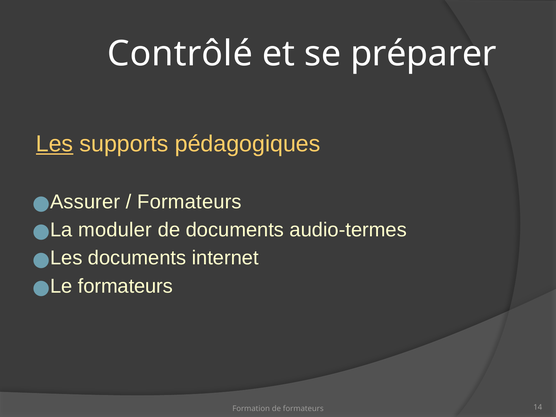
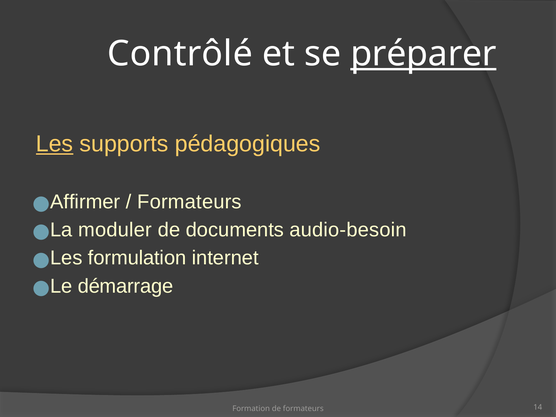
préparer underline: none -> present (424, 54)
Assurer: Assurer -> Affirmer (85, 202)
audio-termes: audio-termes -> audio-besoin (348, 230)
Les documents: documents -> formulation (137, 258)
Le formateurs: formateurs -> démarrage (125, 286)
